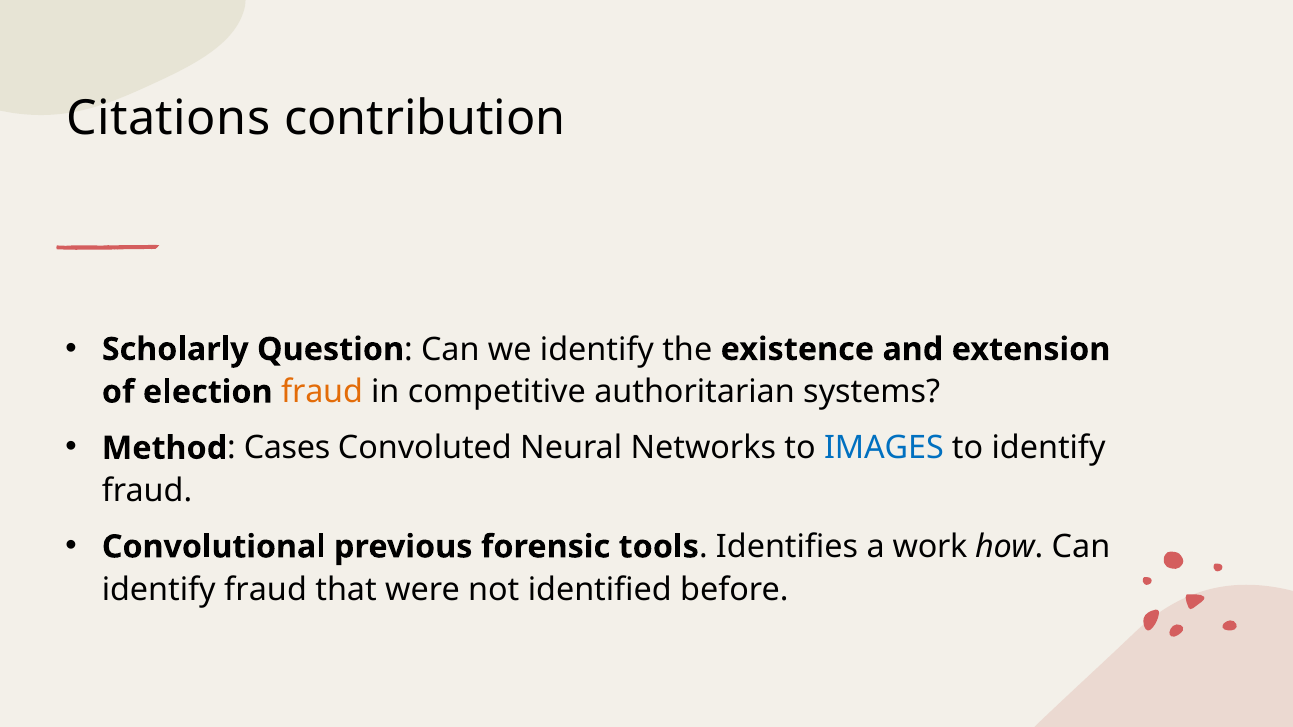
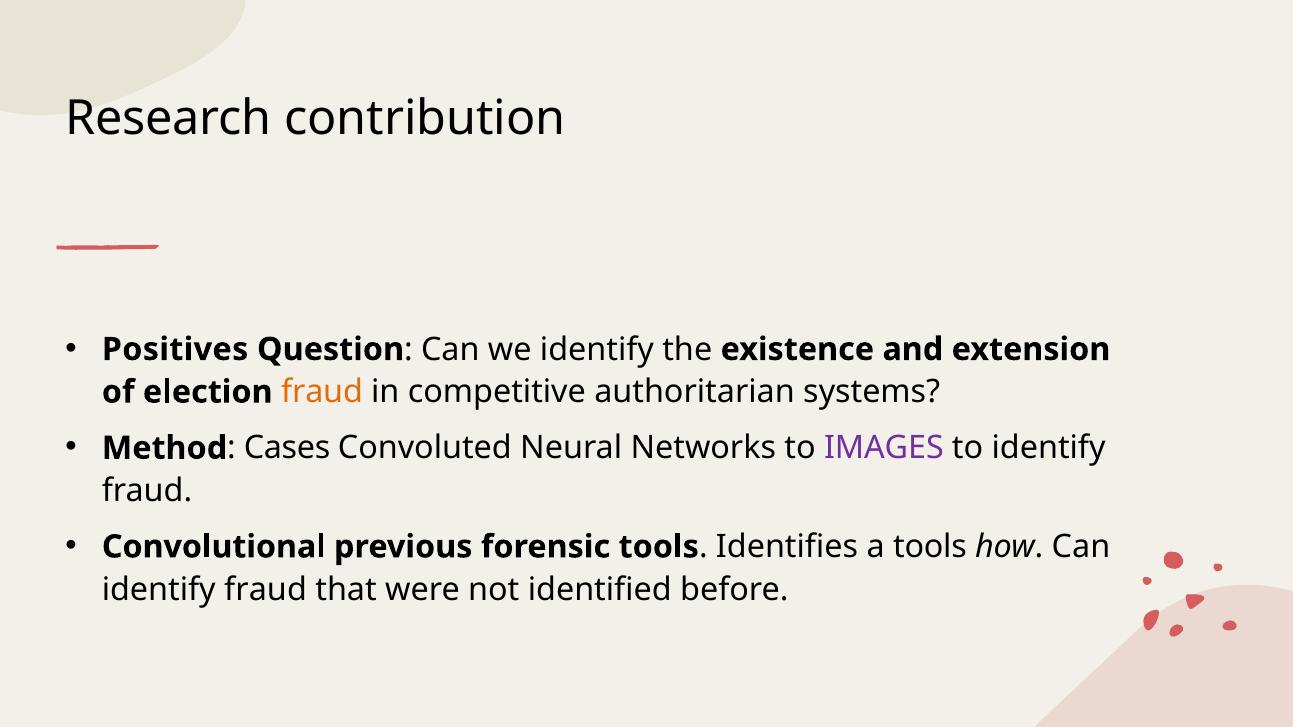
Citations: Citations -> Research (169, 119)
Scholarly: Scholarly -> Positives (175, 350)
IMAGES colour: blue -> purple (884, 448)
a work: work -> tools (930, 547)
